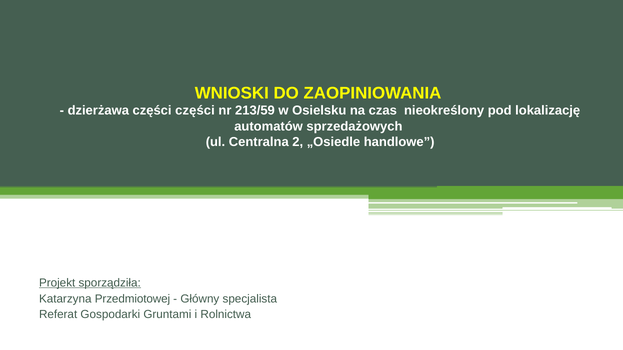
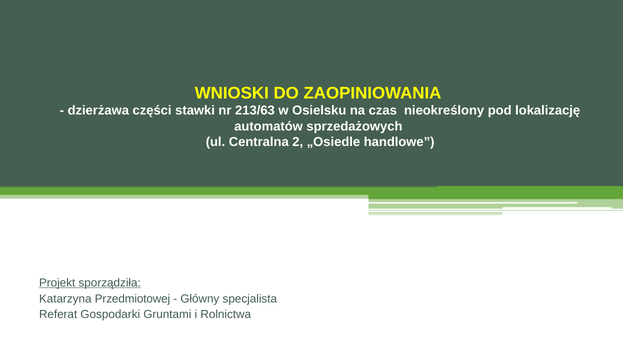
części części: części -> stawki (195, 111)
213/59: 213/59 -> 213/63 (255, 111)
